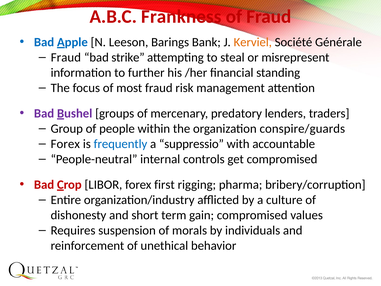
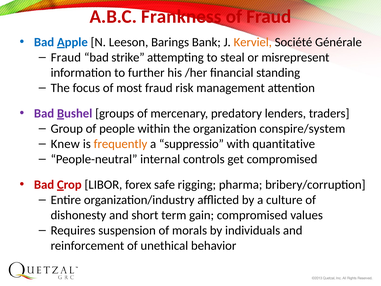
conspire/guards: conspire/guards -> conspire/system (302, 129)
Forex: Forex -> Knew (65, 144)
frequently colour: blue -> orange (120, 144)
accountable: accountable -> quantitative (284, 144)
first: first -> safe (165, 184)
